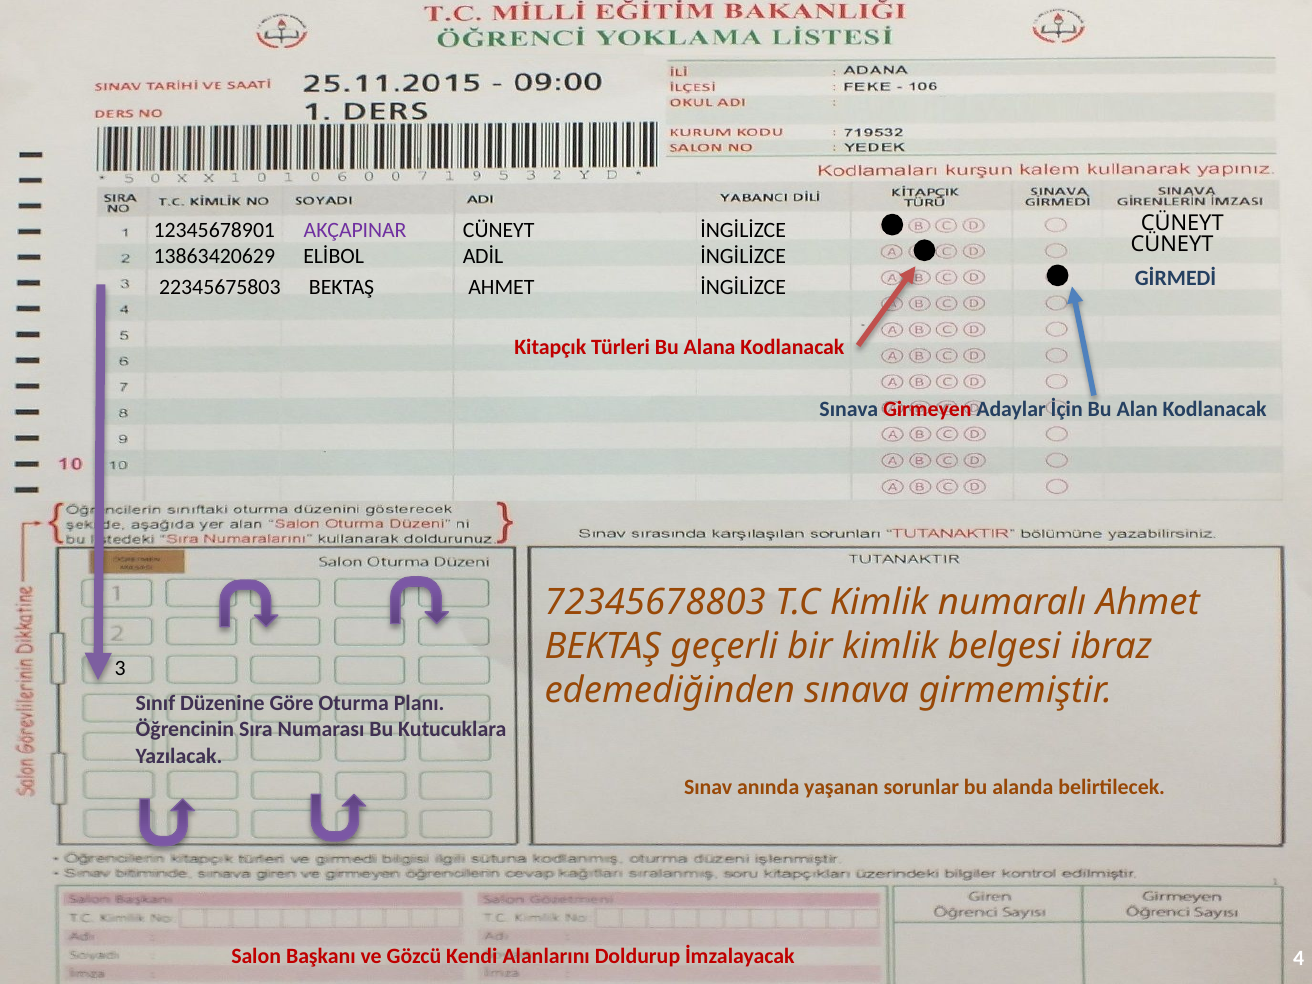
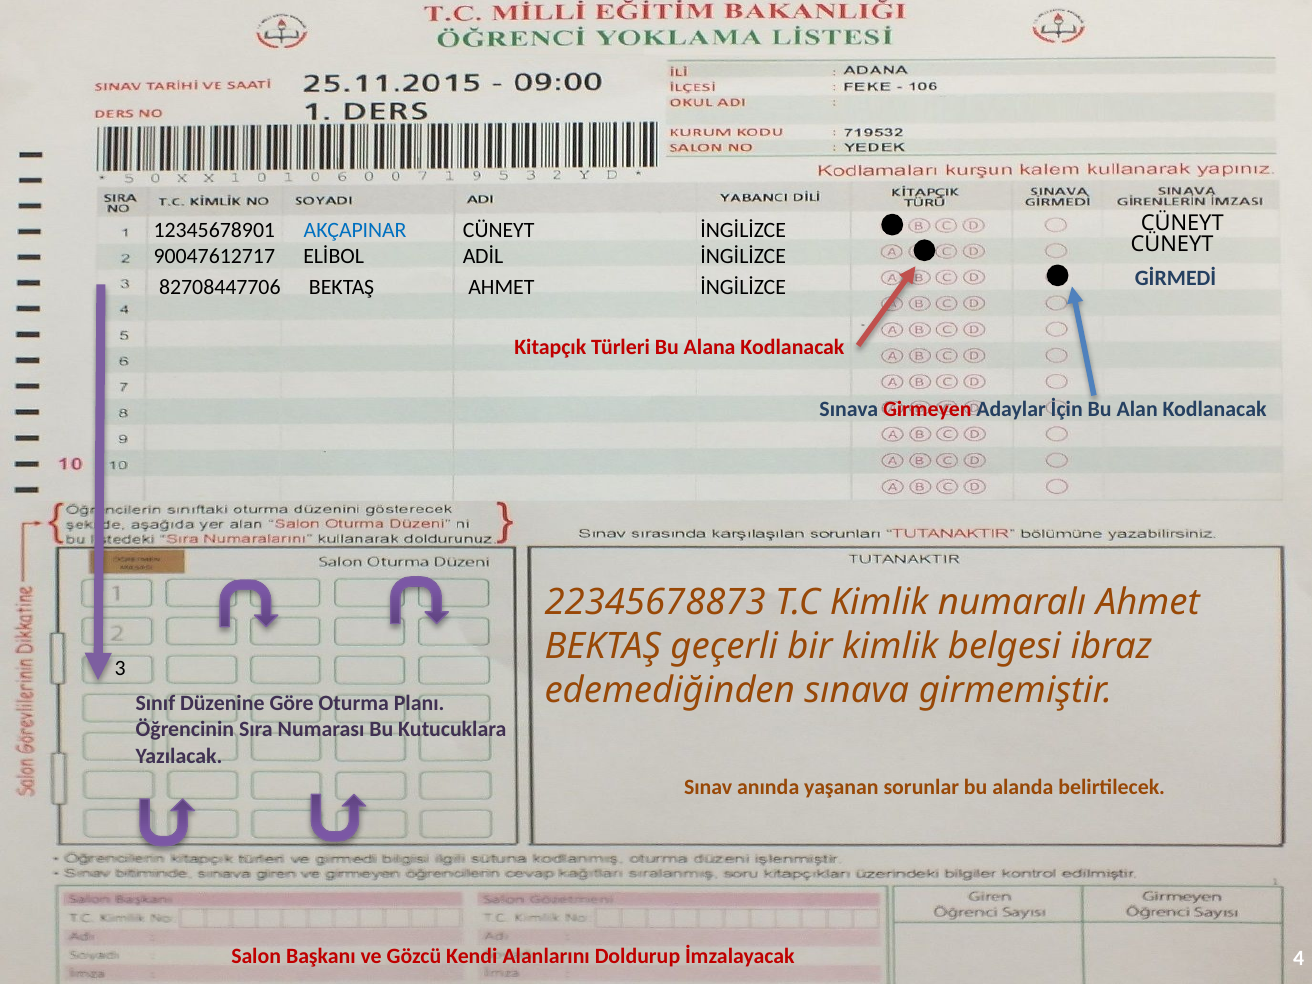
AKÇAPINAR colour: purple -> blue (355, 230)
13863420629: 13863420629 -> 90047612717 (214, 256)
22345675803: 22345675803 -> 82708447706 (220, 287)
72345678803: 72345678803 -> 22345678873 (655, 603)
